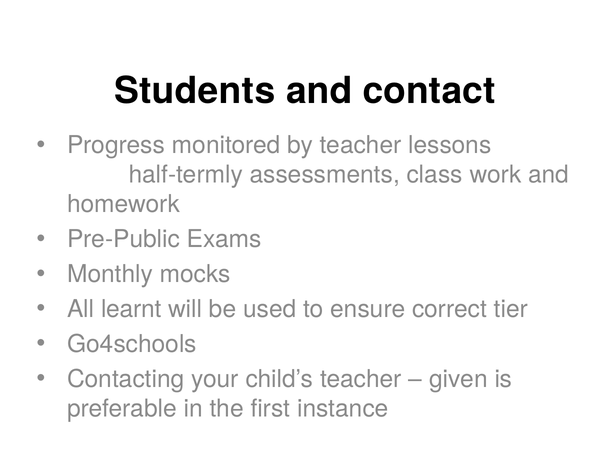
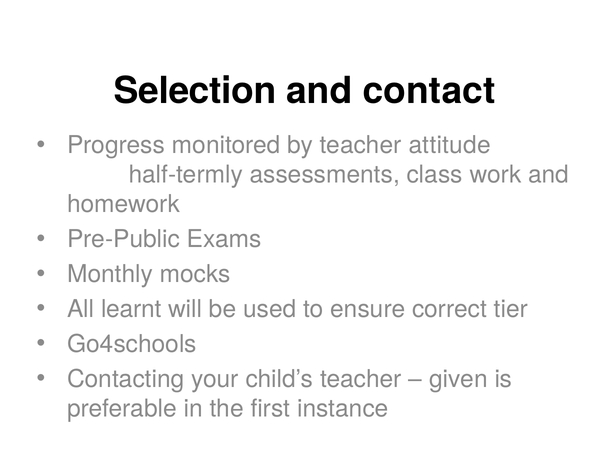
Students: Students -> Selection (195, 91)
lessons: lessons -> attitude (450, 145)
